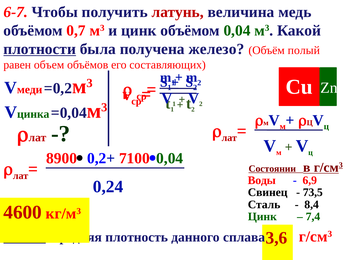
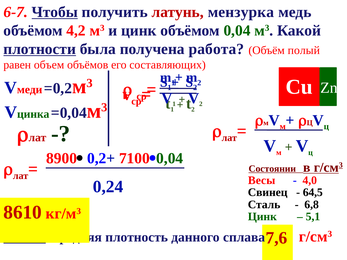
Чтобы underline: none -> present (55, 12)
величина: величина -> мензурка (241, 12)
0,7: 0,7 -> 4,2 (76, 31)
железо: железо -> работа (216, 49)
Воды: Воды -> Весы (262, 181)
6,9: 6,9 -> 4,0 (310, 181)
73,5: 73,5 -> 64,5 (313, 193)
8,4: 8,4 -> 6,8 (312, 205)
4600: 4600 -> 8610 (23, 213)
7,4: 7,4 -> 5,1 (313, 217)
3,6: 3,6 -> 7,6 (277, 238)
